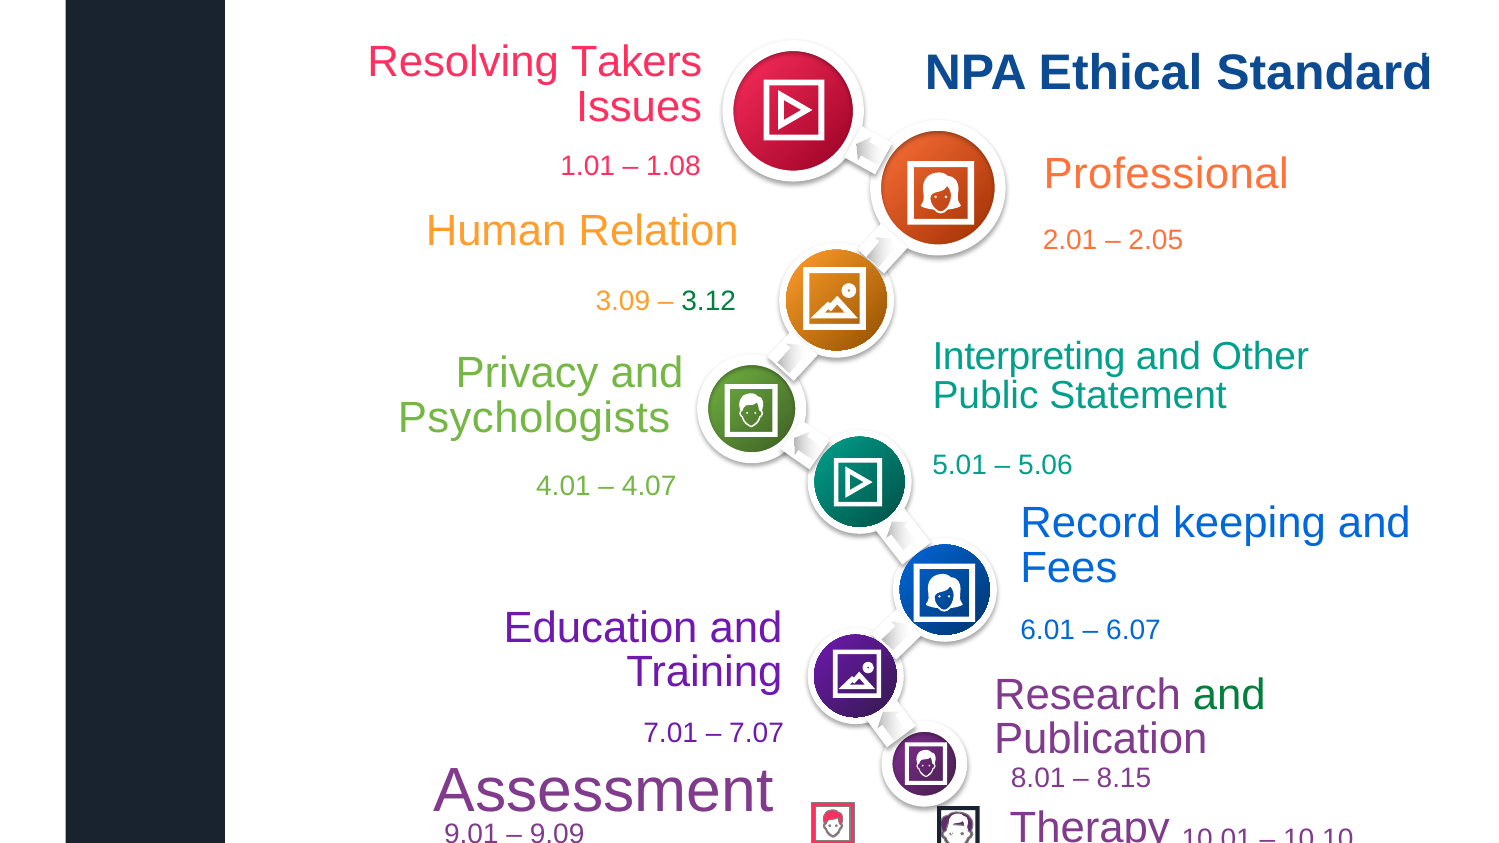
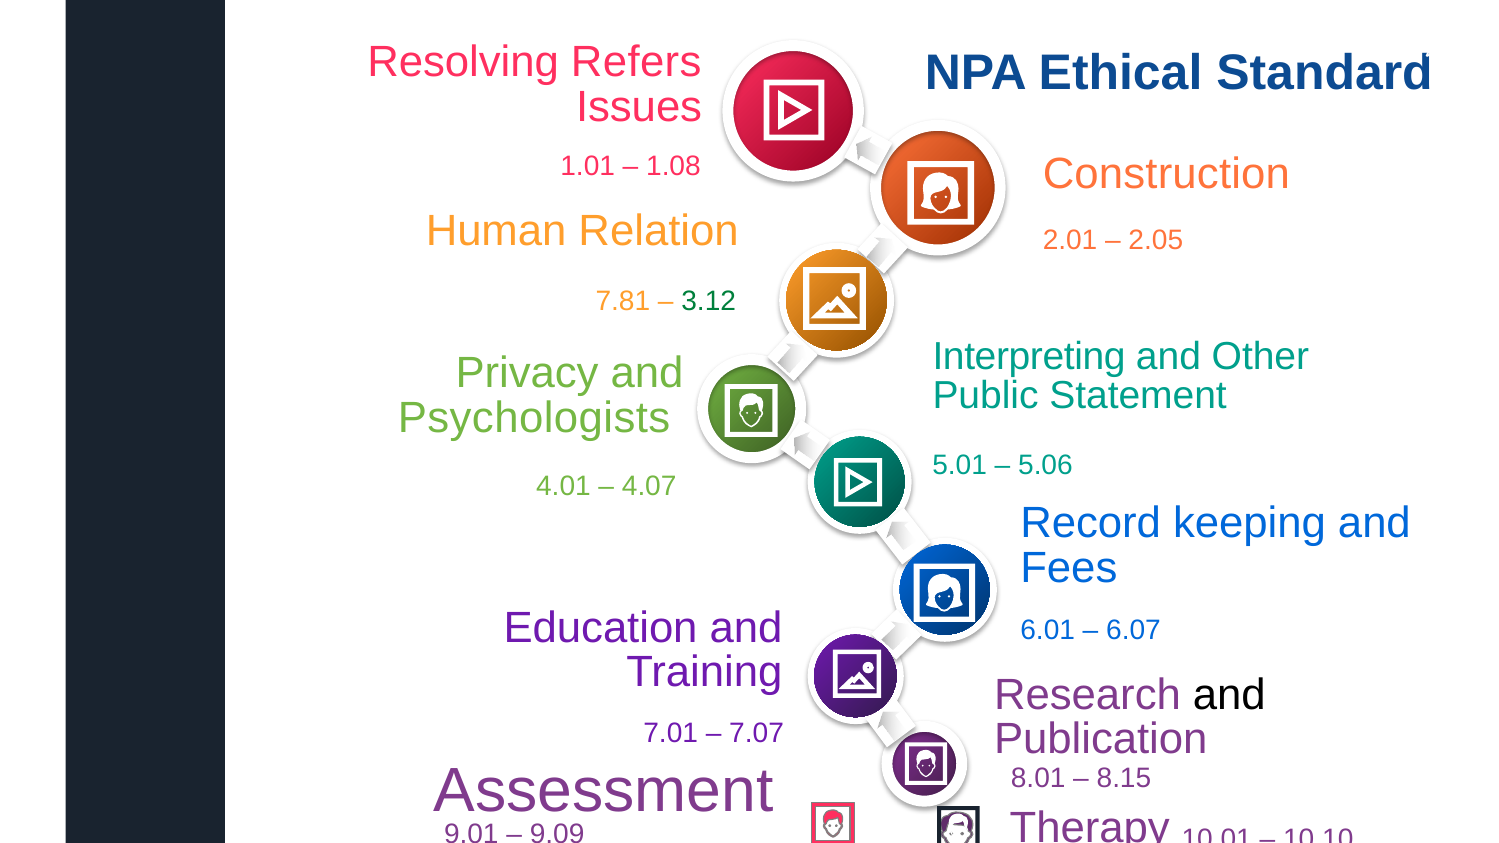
Takers: Takers -> Refers (636, 62)
Professional: Professional -> Construction (1166, 174)
3.09: 3.09 -> 7.81 (623, 301)
and colour: green -> black (1229, 695)
